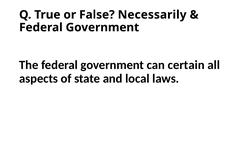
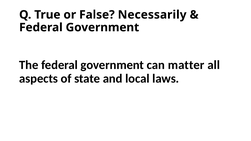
certain: certain -> matter (186, 65)
